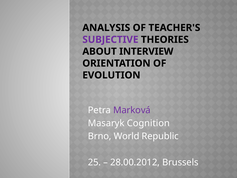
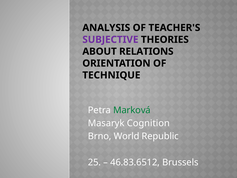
INTERVIEW: INTERVIEW -> RELATIONS (146, 51)
EVOLUTION: EVOLUTION -> TECHNIQUE (111, 75)
Marková colour: purple -> green (132, 110)
28.00.2012: 28.00.2012 -> 46.83.6512 (135, 162)
